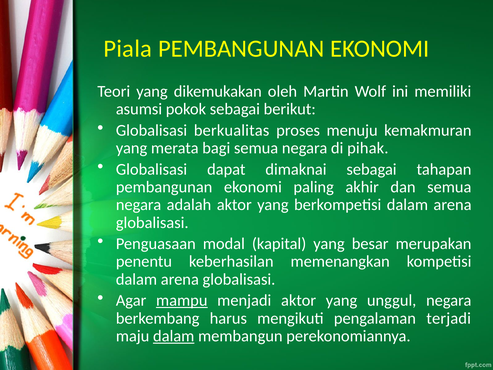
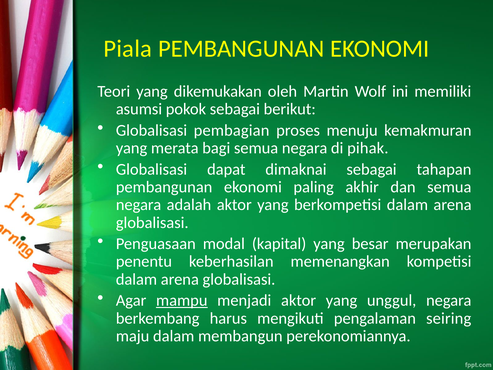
berkualitas: berkualitas -> pembagian (232, 130)
terjadi: terjadi -> seiring (449, 318)
dalam underline: present -> none (174, 336)
